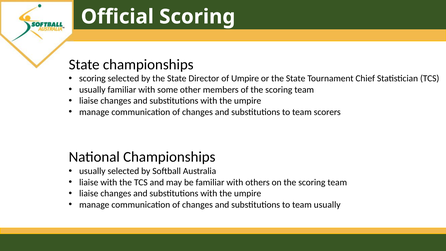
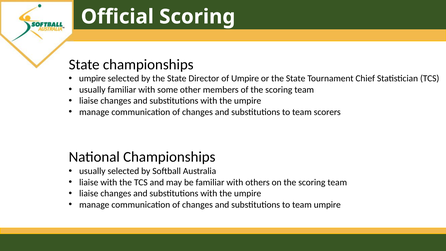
scoring: scoring -> umpire (92, 79)
team usually: usually -> umpire (327, 205)
